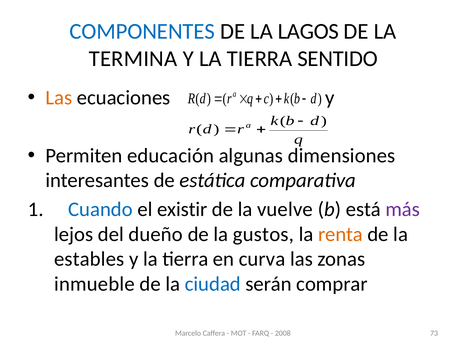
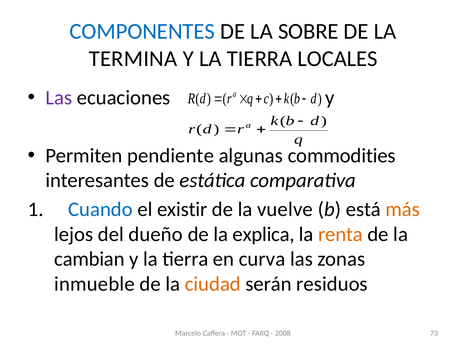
LAGOS: LAGOS -> SOBRE (308, 31)
SENTIDO: SENTIDO -> LOCALES (338, 59)
Las colour: orange -> purple (59, 98)
educación: educación -> pendiente (171, 156)
dimensiones: dimensiones -> commodities (342, 156)
más colour: purple -> orange (403, 210)
gustos: gustos -> explica (264, 235)
estables: estables -> cambian (89, 259)
ciudad colour: blue -> orange (213, 284)
comprar: comprar -> residuos (332, 284)
